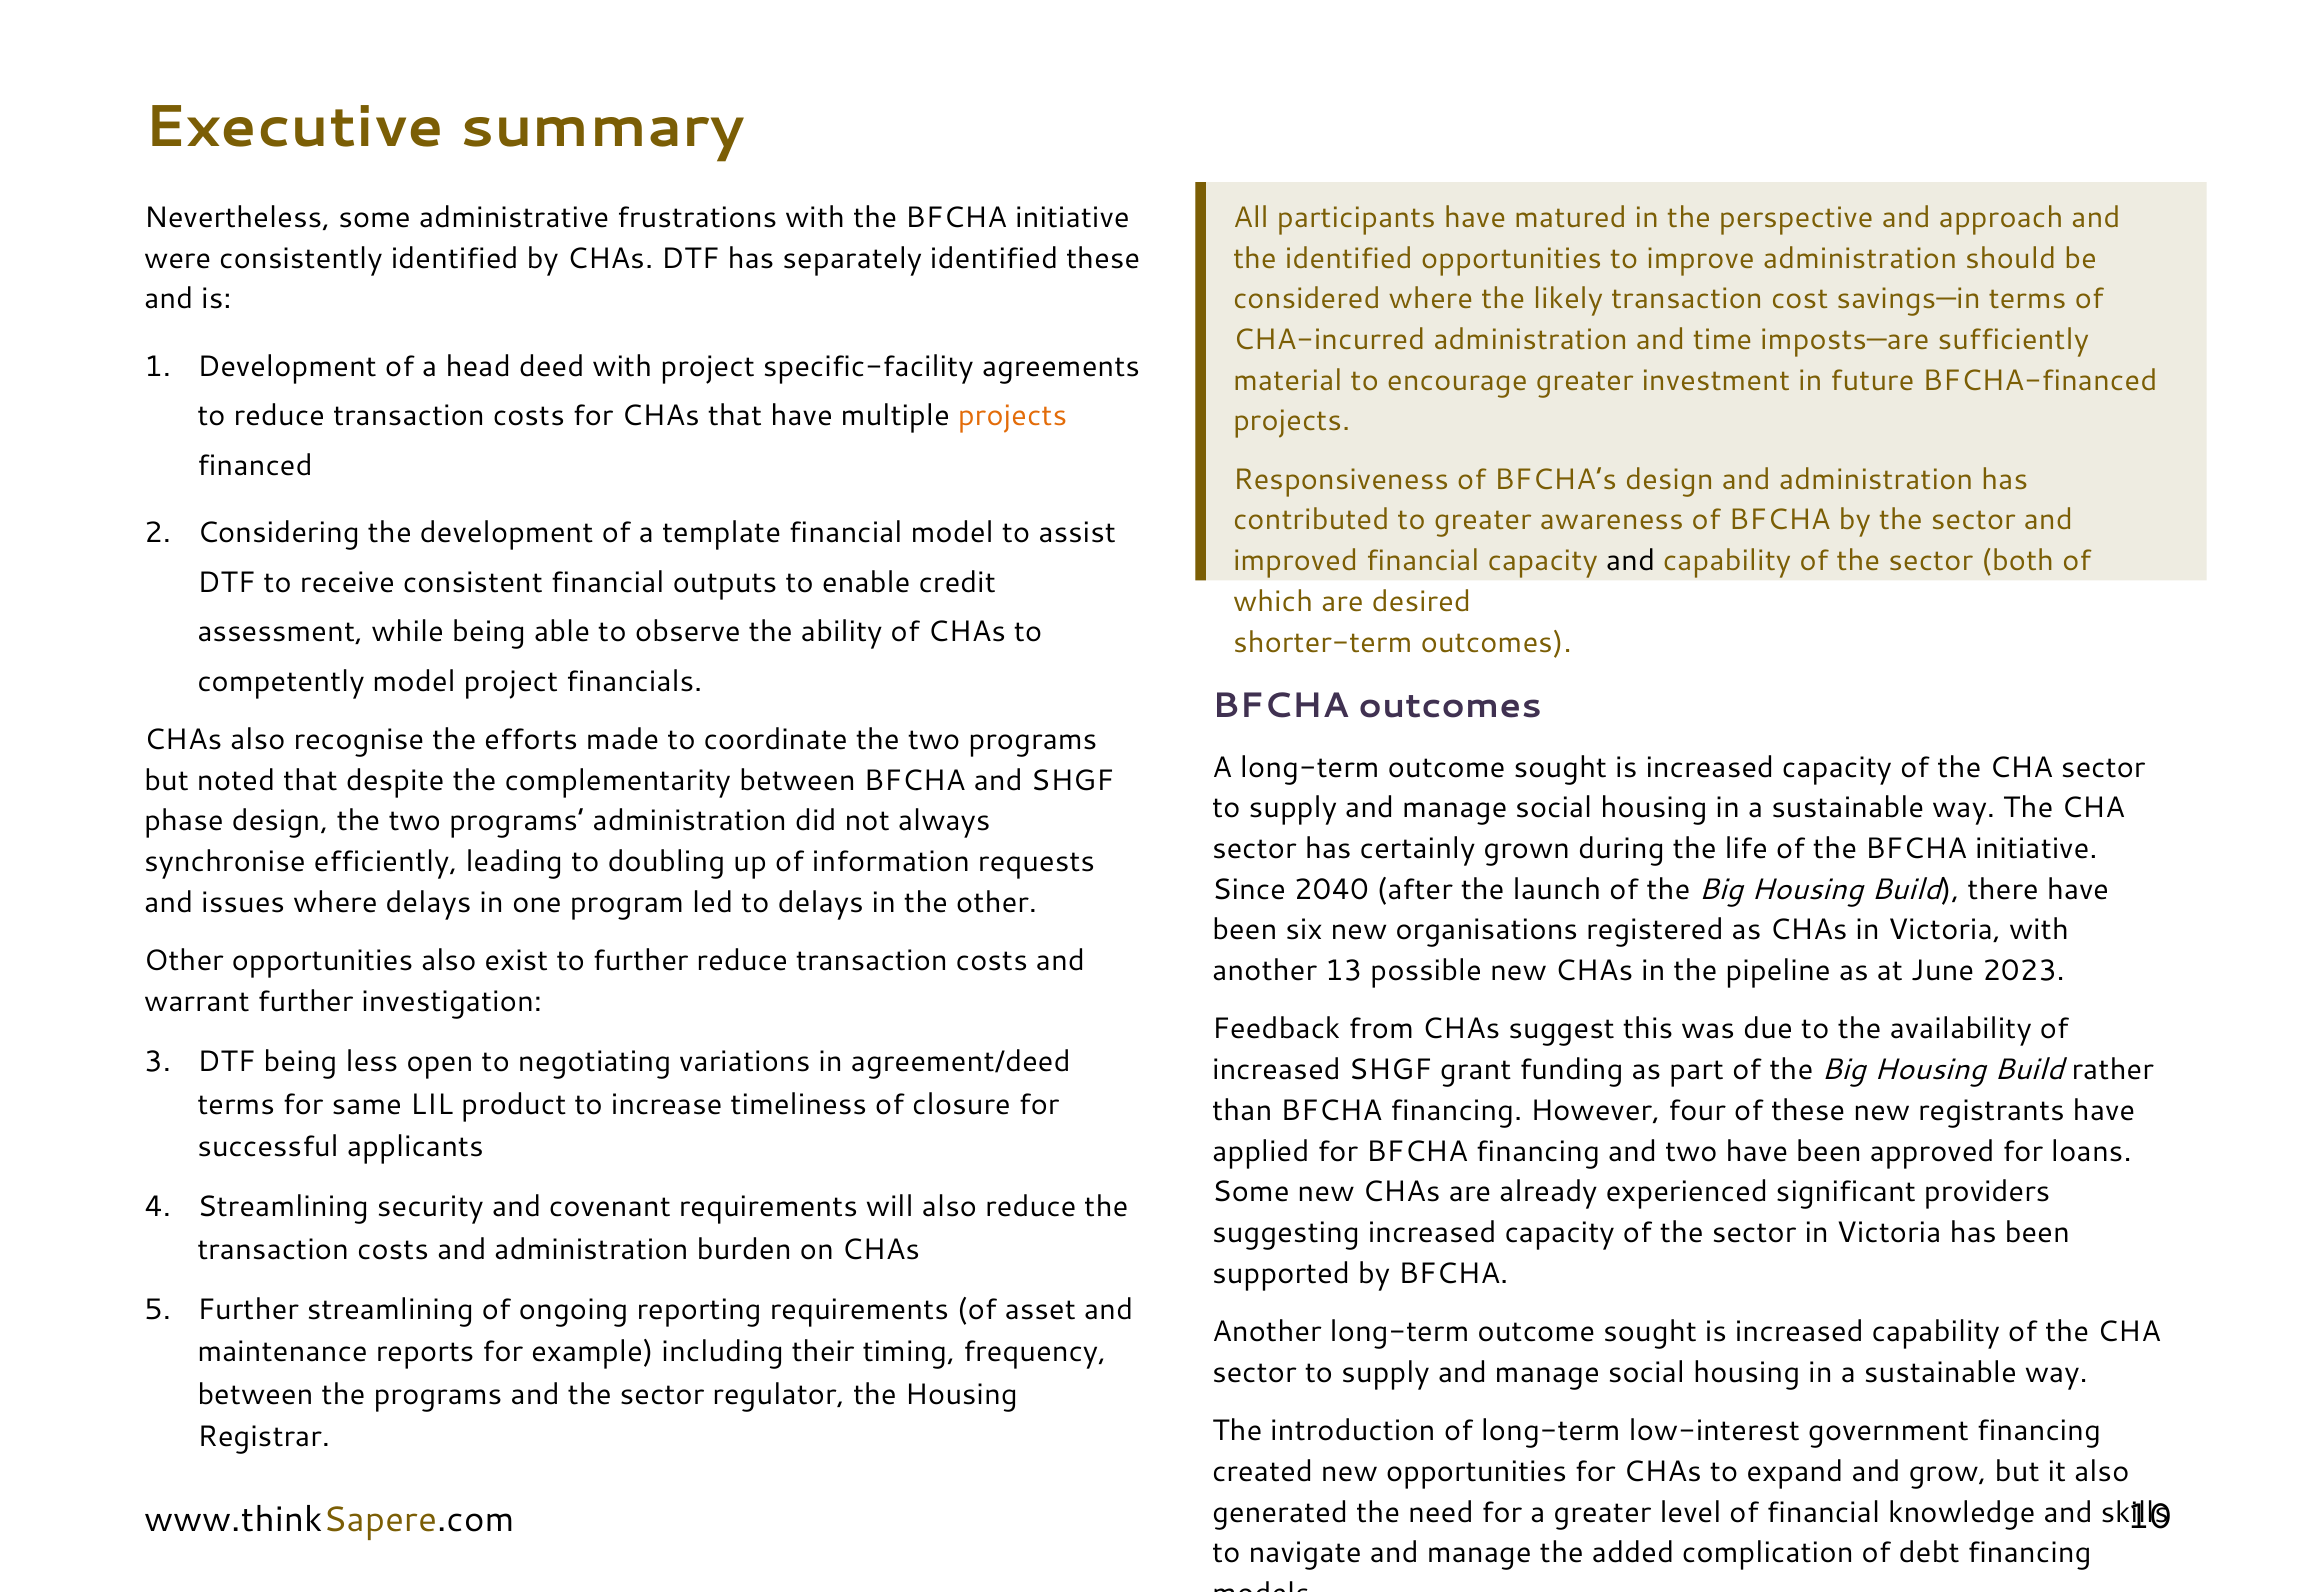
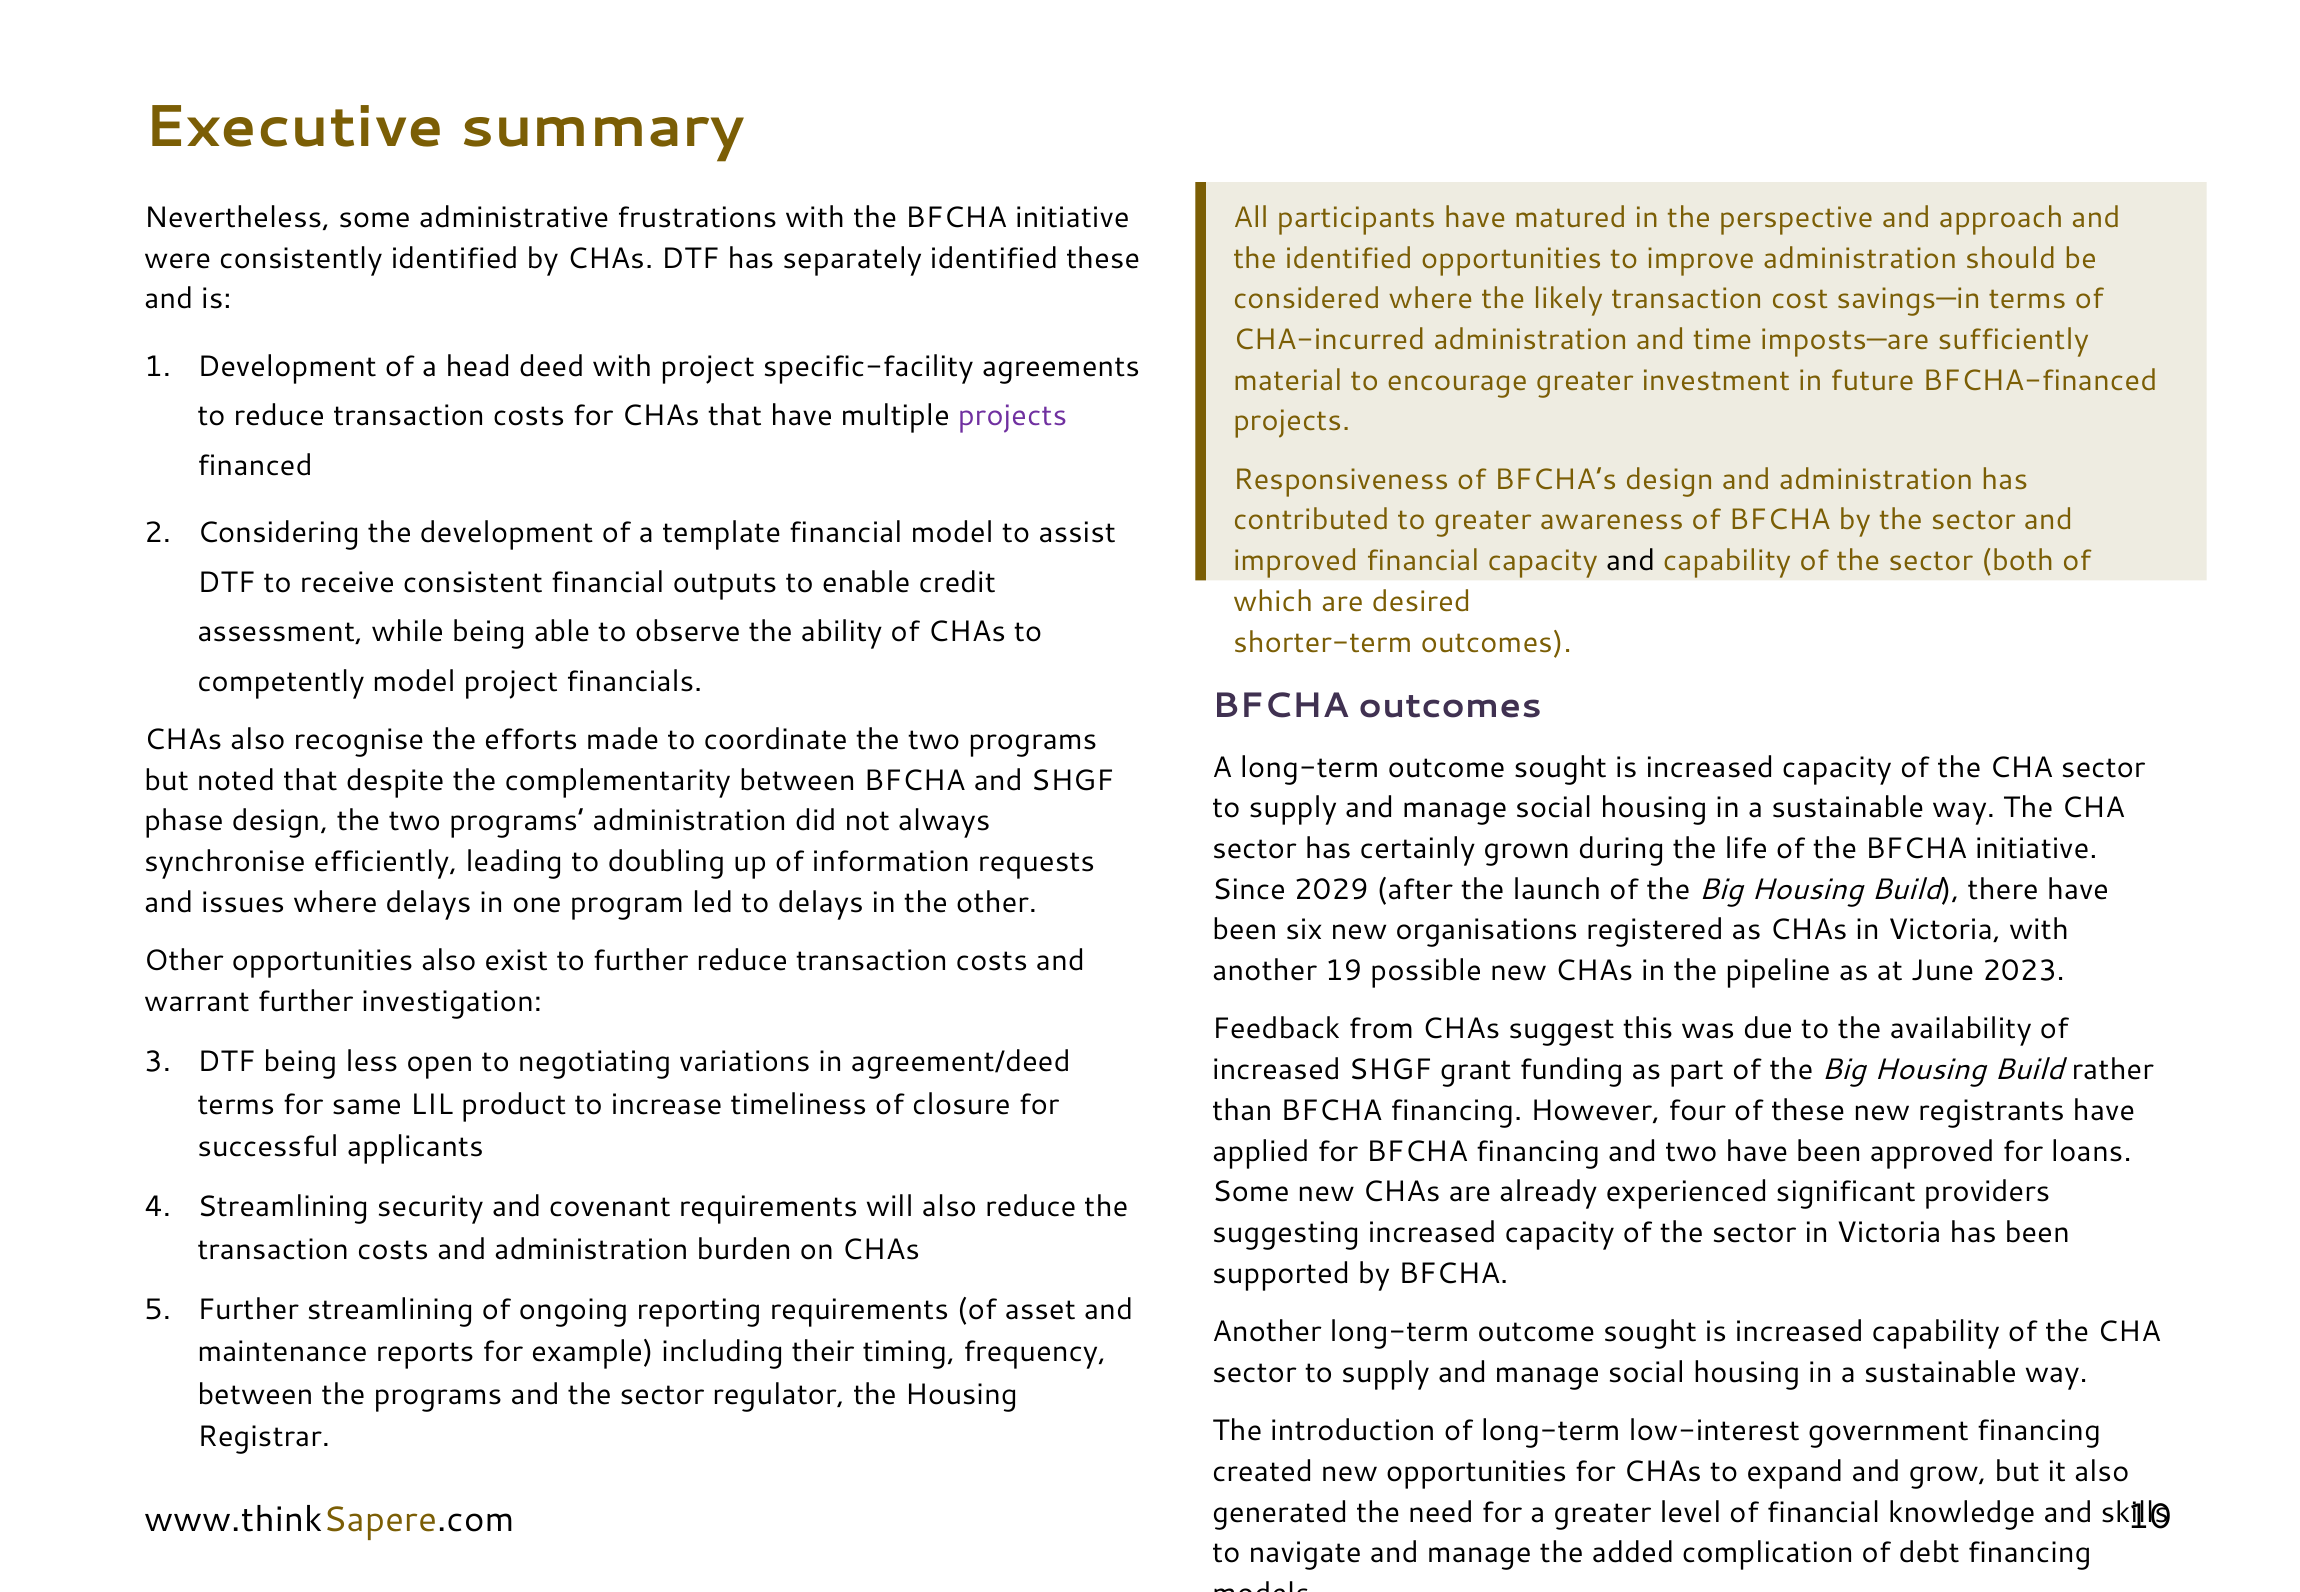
projects colour: orange -> purple (1013, 416)
2040: 2040 -> 2029 (1331, 890)
13: 13 -> 19 (1344, 971)
